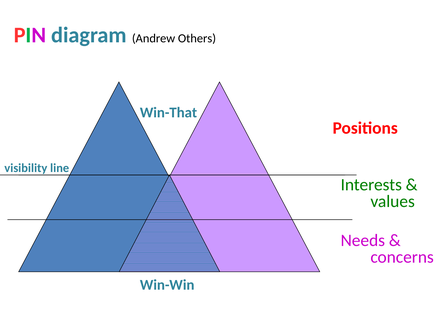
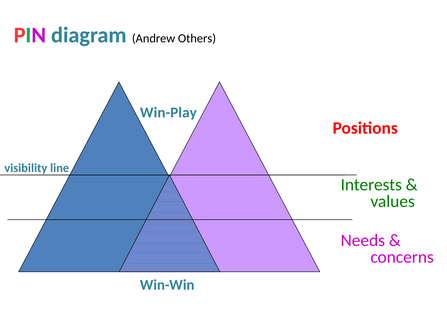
Win-That: Win-That -> Win-Play (168, 113)
